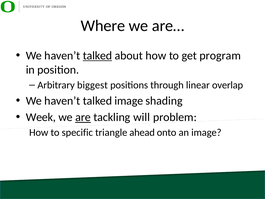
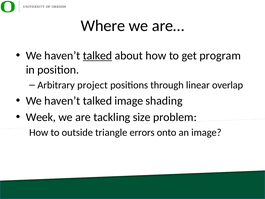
biggest: biggest -> project (92, 85)
are underline: present -> none (83, 117)
will: will -> size (142, 117)
specific: specific -> outside (77, 132)
ahead: ahead -> errors (142, 132)
